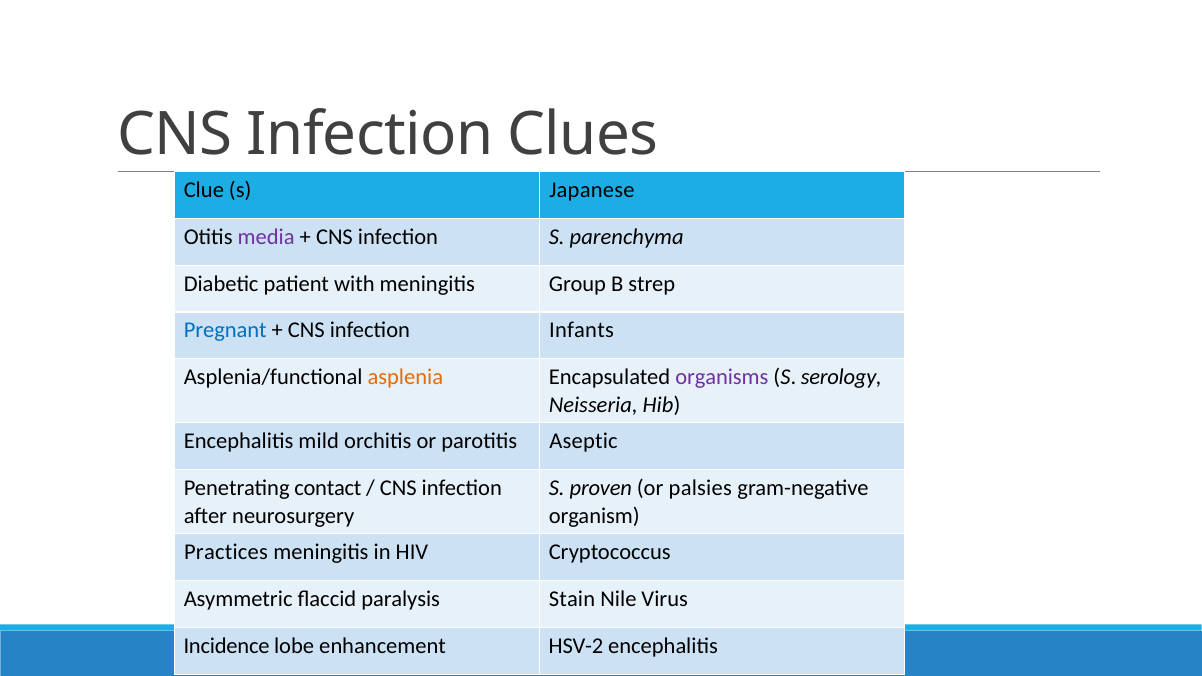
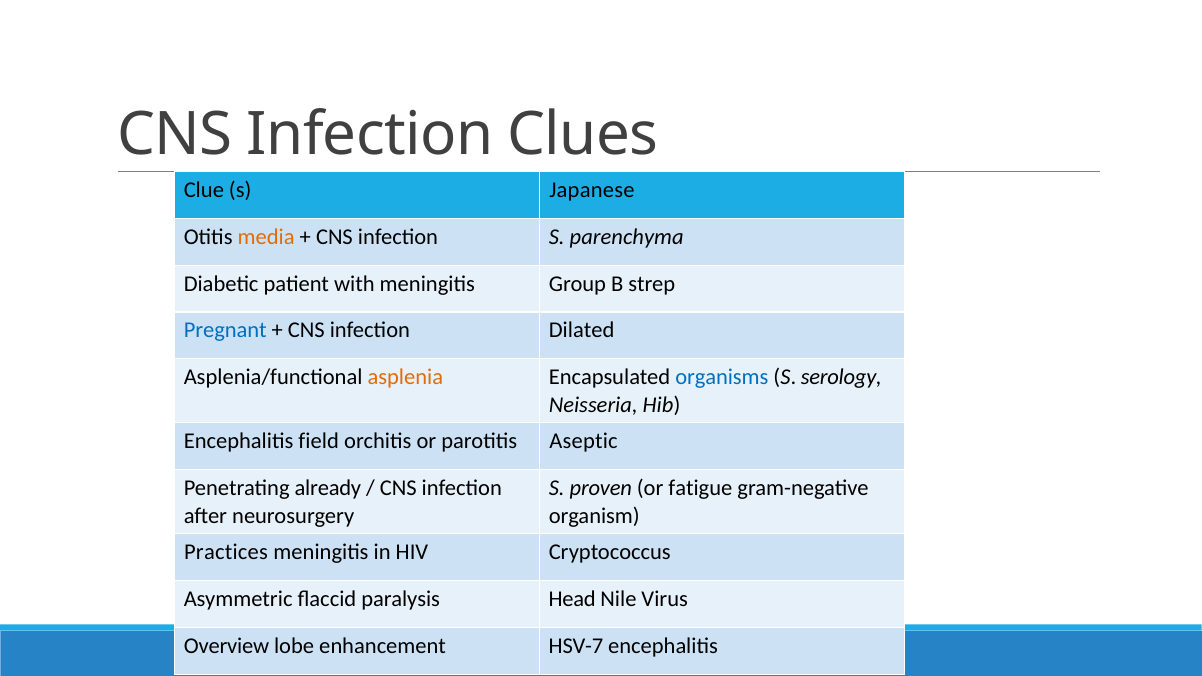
media colour: purple -> orange (266, 237)
Infants: Infants -> Dilated (582, 331)
organisms colour: purple -> blue (722, 378)
mild: mild -> field (319, 442)
contact: contact -> already (328, 488)
palsies: palsies -> fatigue (700, 488)
Stain: Stain -> Head (572, 599)
Incidence: Incidence -> Overview (227, 646)
HSV-2: HSV-2 -> HSV-7 (576, 646)
